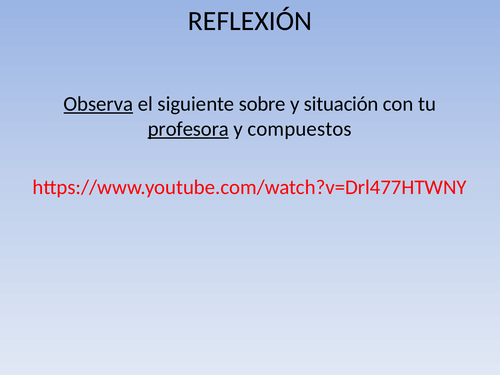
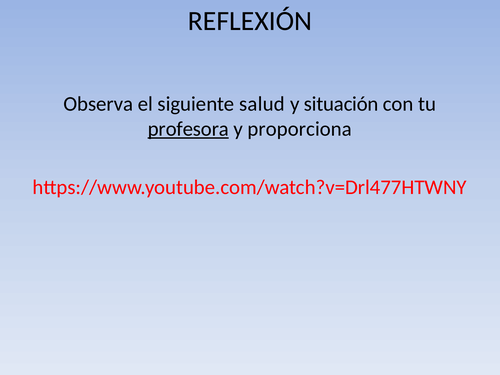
Observa underline: present -> none (98, 104)
sobre: sobre -> salud (262, 104)
compuestos: compuestos -> proporciona (300, 129)
